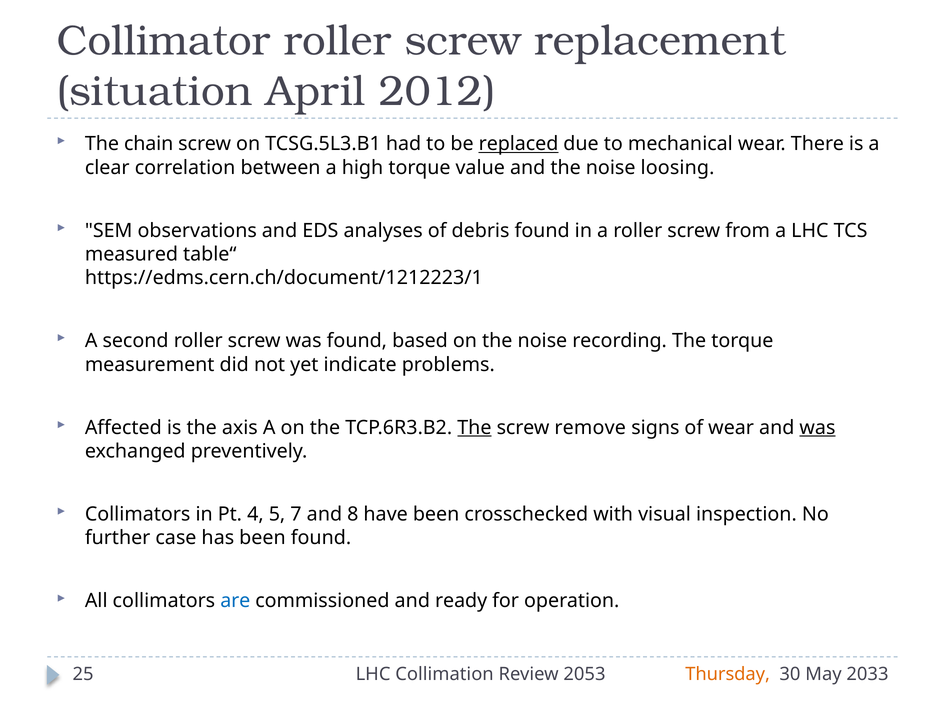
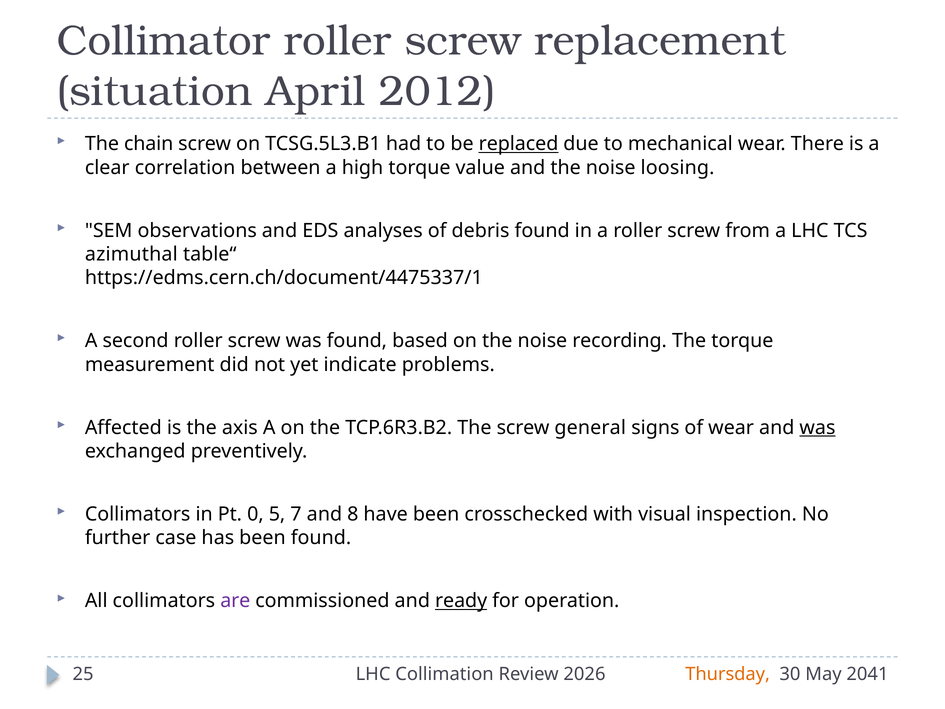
measured: measured -> azimuthal (131, 254)
https://edms.cern.ch/document/1212223/1: https://edms.cern.ch/document/1212223/1 -> https://edms.cern.ch/document/4475337/1 (284, 278)
The underline: present -> none (474, 427)
remove: remove -> general (590, 427)
4: 4 -> 0 (255, 514)
are colour: blue -> purple (235, 601)
ready underline: none -> present (461, 601)
2053: 2053 -> 2026 (584, 674)
2033: 2033 -> 2041 (867, 674)
